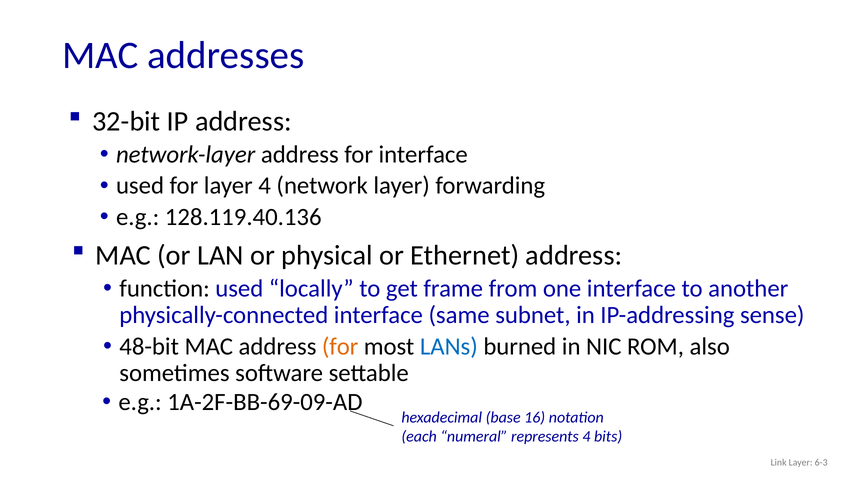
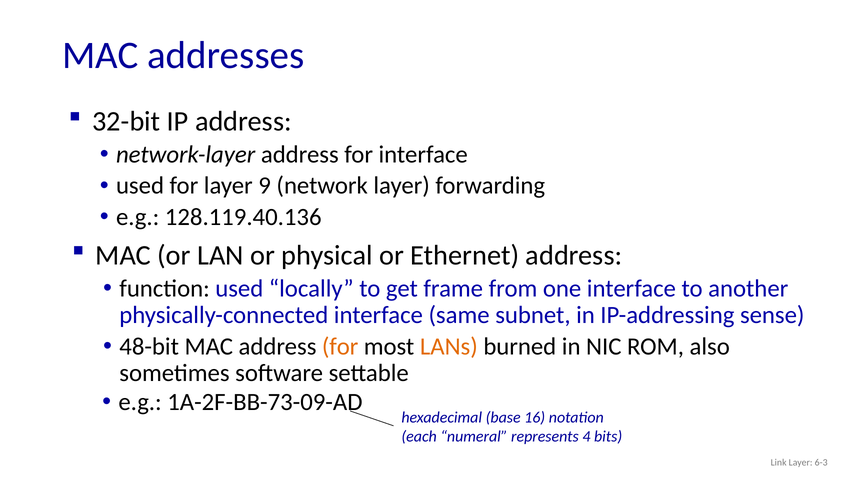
layer 4: 4 -> 9 (265, 186)
LANs colour: blue -> orange (449, 346)
1A-2F-BB-69-09-AD: 1A-2F-BB-69-09-AD -> 1A-2F-BB-73-09-AD (265, 402)
